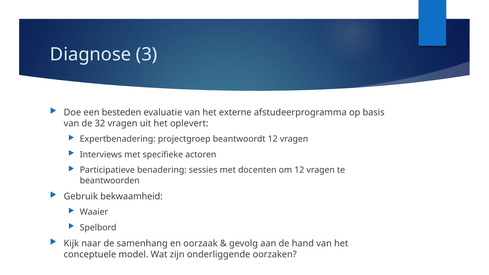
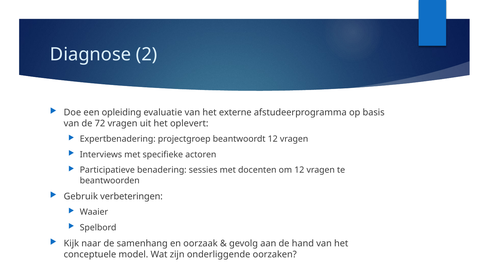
3: 3 -> 2 (147, 55)
besteden: besteden -> opleiding (122, 112)
32: 32 -> 72 (100, 123)
bekwaamheid: bekwaamheid -> verbeteringen (131, 196)
